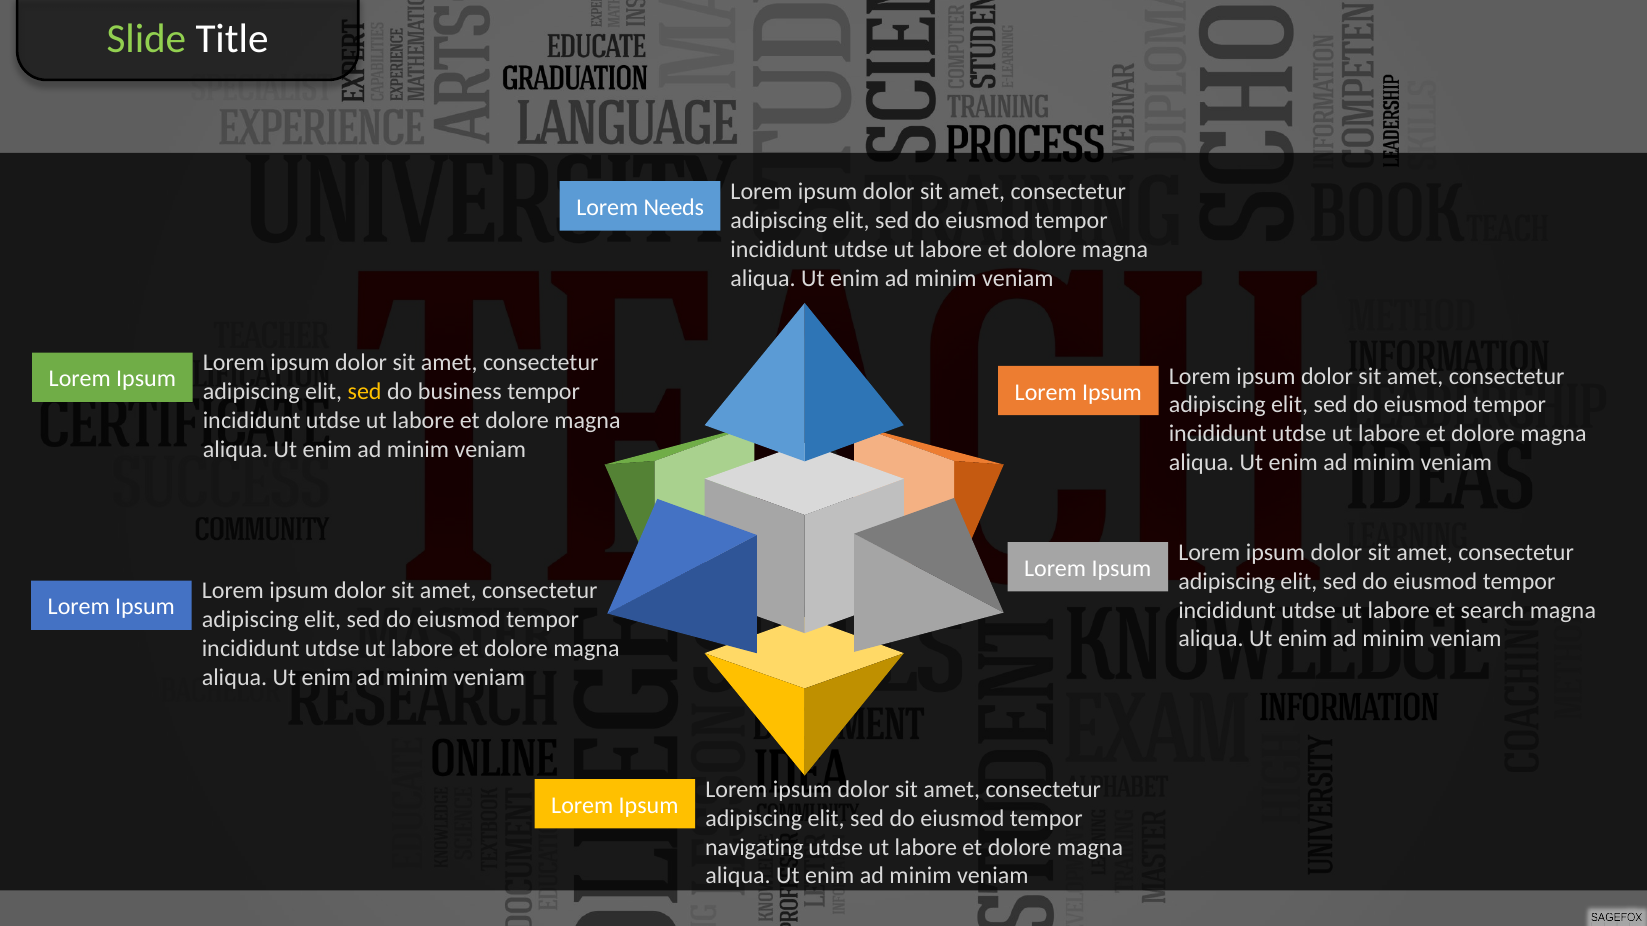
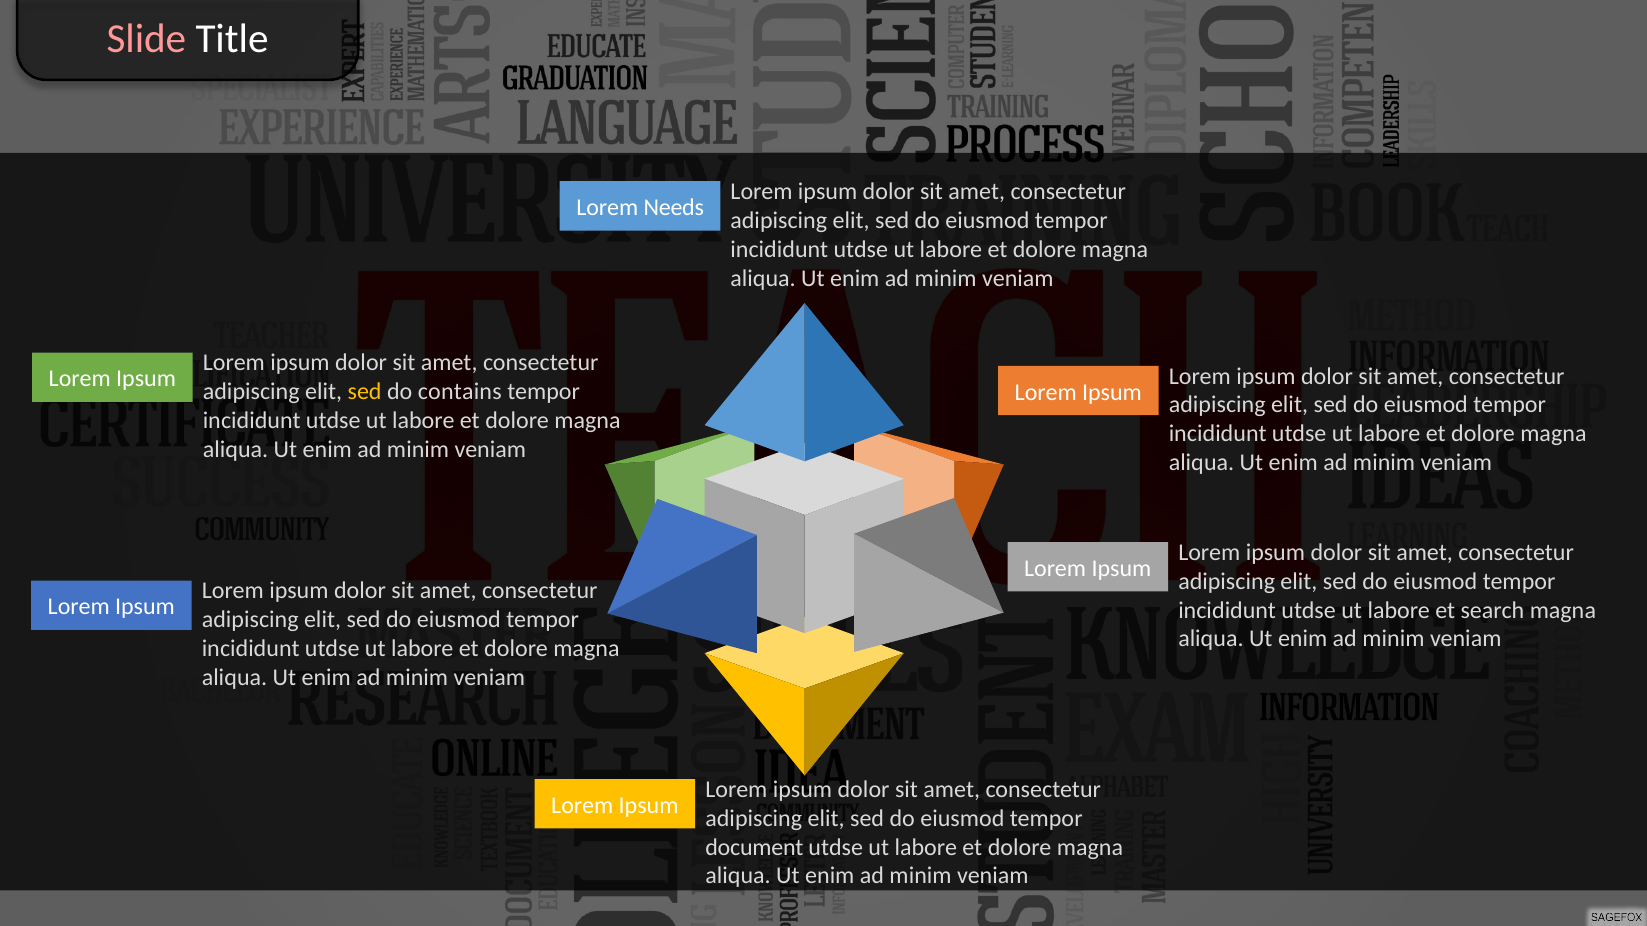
Slide colour: light green -> pink (146, 39)
business: business -> contains (460, 392)
navigating: navigating -> document (754, 848)
